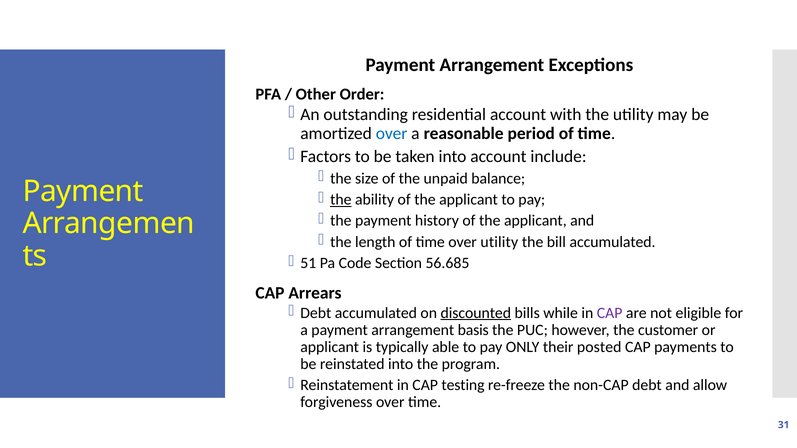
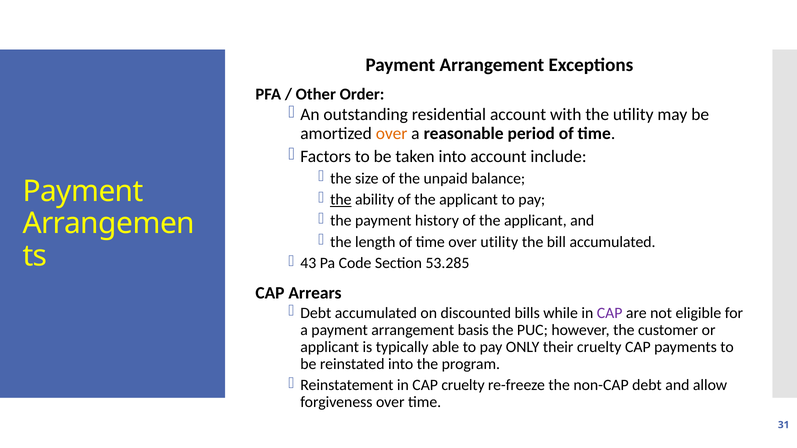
over colour: blue -> orange (392, 133)
51: 51 -> 43 (308, 263)
56.685: 56.685 -> 53.285 (447, 263)
discounted underline: present -> none (476, 313)
their posted: posted -> cruelty (599, 347)
CAP testing: testing -> cruelty (463, 385)
